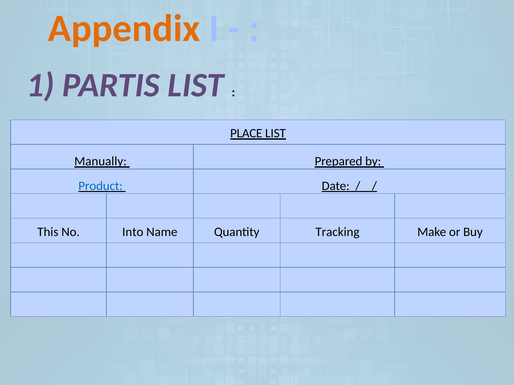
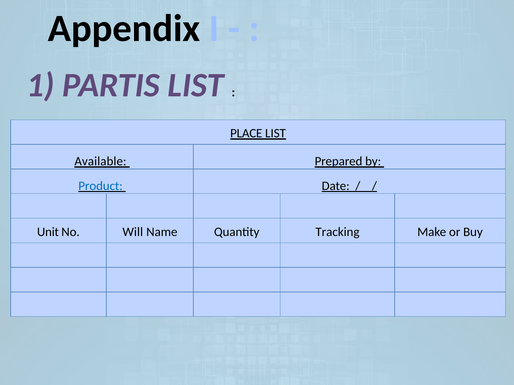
Appendix colour: orange -> black (124, 28)
Manually: Manually -> Available (100, 162)
This: This -> Unit (48, 232)
Into: Into -> Will (133, 232)
